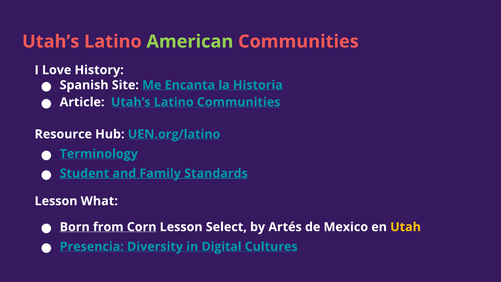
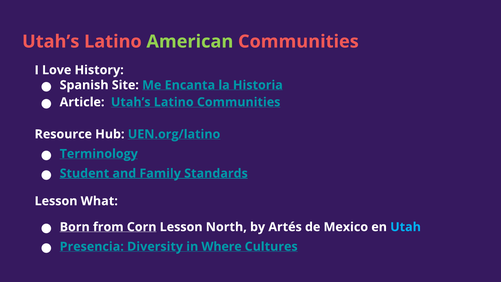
Select: Select -> North (226, 227)
Utah colour: yellow -> light blue (406, 227)
Digital: Digital -> Where (222, 246)
